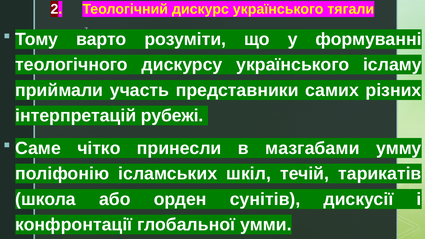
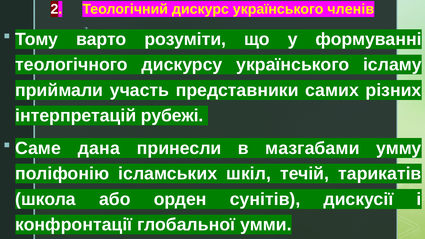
тягали: тягали -> членів (351, 9)
чітко: чітко -> дана (99, 148)
